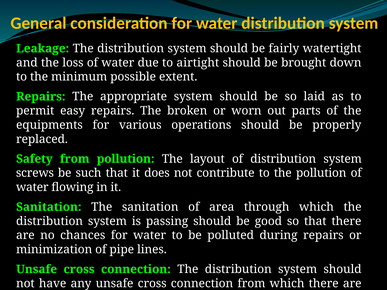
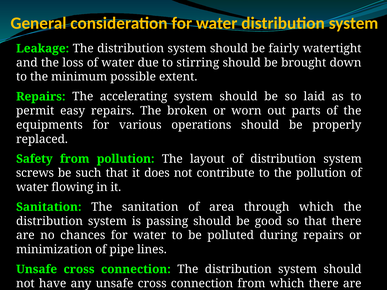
airtight: airtight -> stirring (198, 63)
appropriate: appropriate -> accelerating (134, 97)
